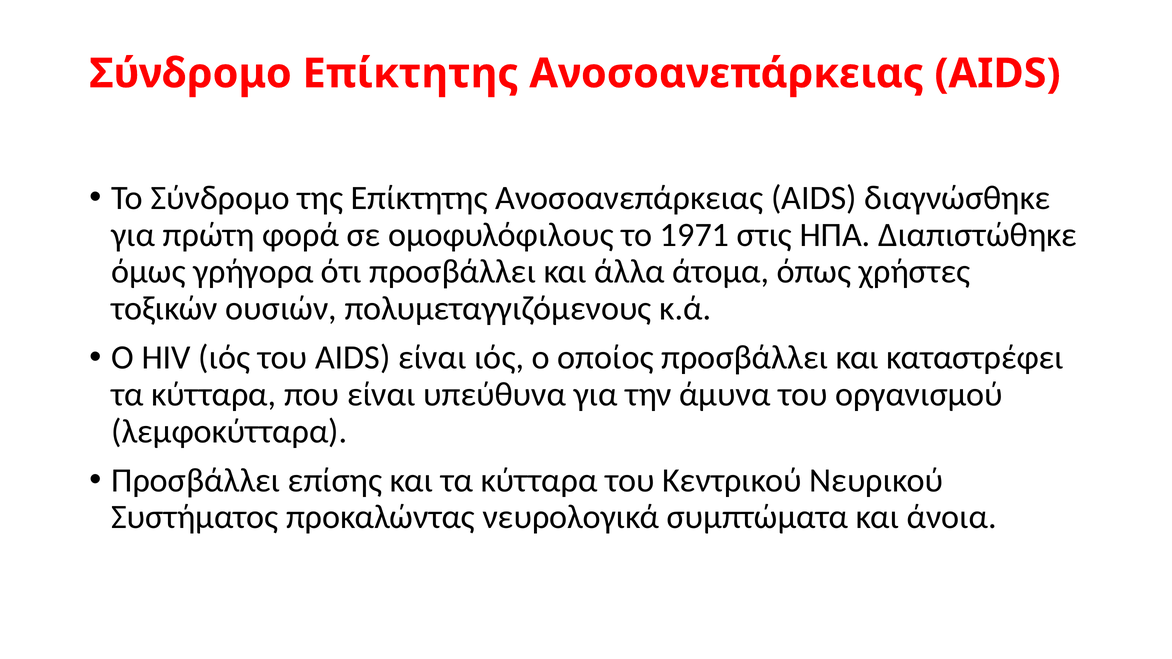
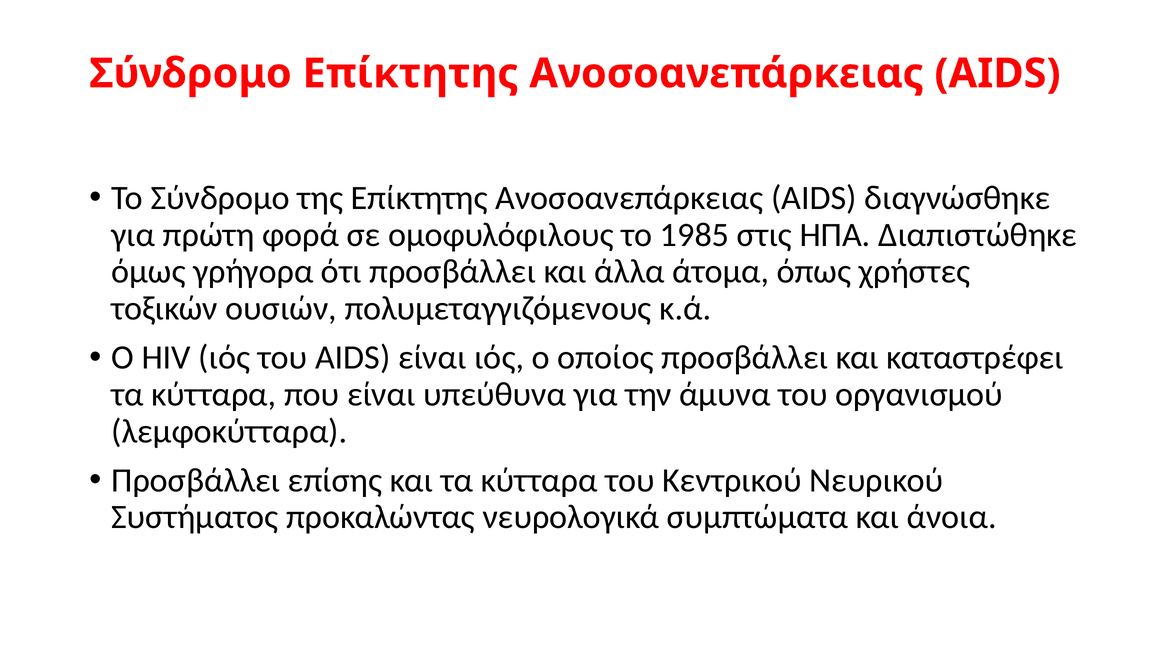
1971: 1971 -> 1985 (695, 235)
